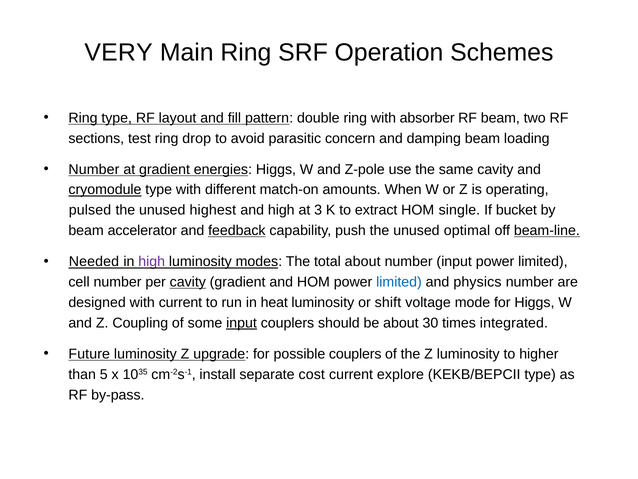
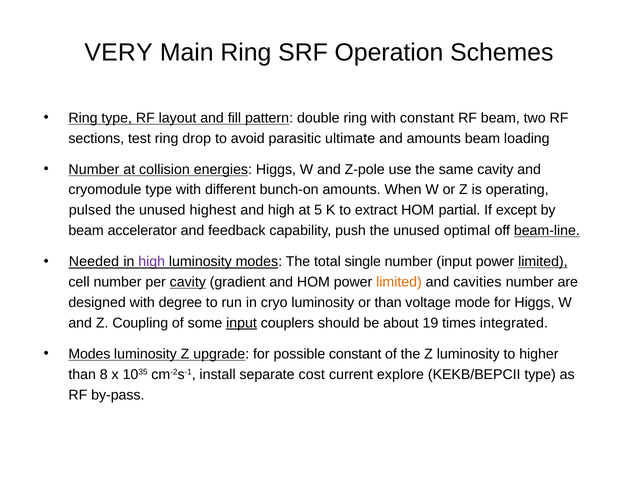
with absorber: absorber -> constant (427, 118)
concern: concern -> ultimate (350, 138)
and damping: damping -> amounts (434, 138)
at gradient: gradient -> collision (164, 169)
cryomodule underline: present -> none (105, 190)
match-on: match-on -> bunch-on (289, 190)
3: 3 -> 5 (318, 210)
single: single -> partial (460, 210)
bucket: bucket -> except (516, 210)
feedback underline: present -> none (237, 230)
total about: about -> single (363, 261)
limited underline: none -> present (543, 261)
limited colour: blue -> orange (399, 282)
physics: physics -> cavities (477, 282)
with current: current -> degree (180, 302)
heat: heat -> cryo (274, 302)
or shift: shift -> than (388, 302)
30: 30 -> 19 (430, 323)
Future: Future -> Modes (89, 354)
possible couplers: couplers -> constant (355, 354)
5: 5 -> 8 (104, 374)
